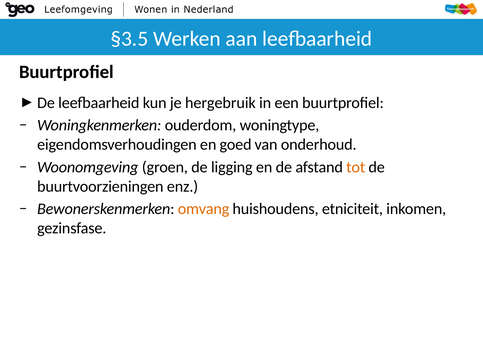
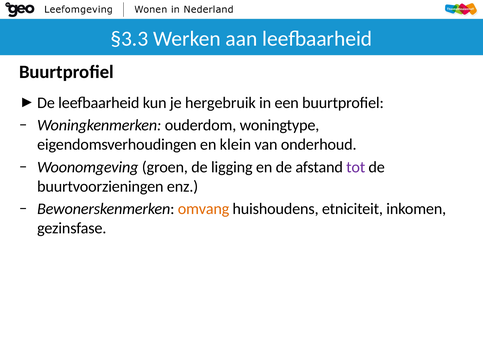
§3.5: §3.5 -> §3.3 (129, 39)
goed: goed -> klein (235, 145)
tot colour: orange -> purple (356, 167)
